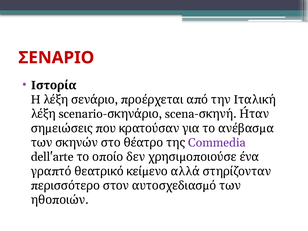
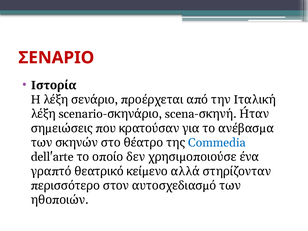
Commedia colour: purple -> blue (217, 143)
